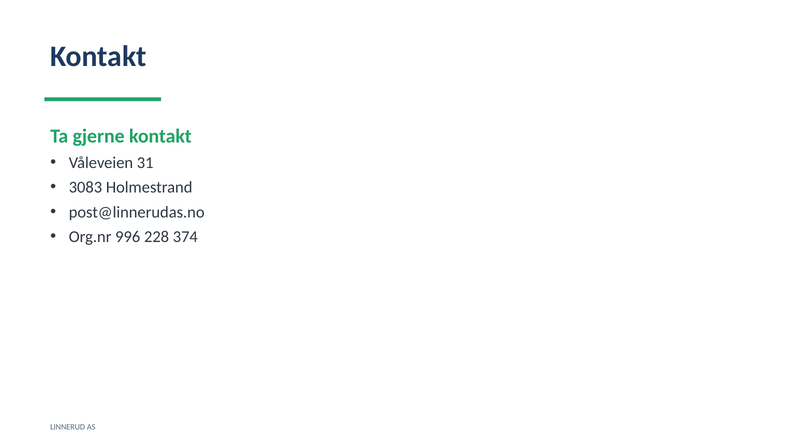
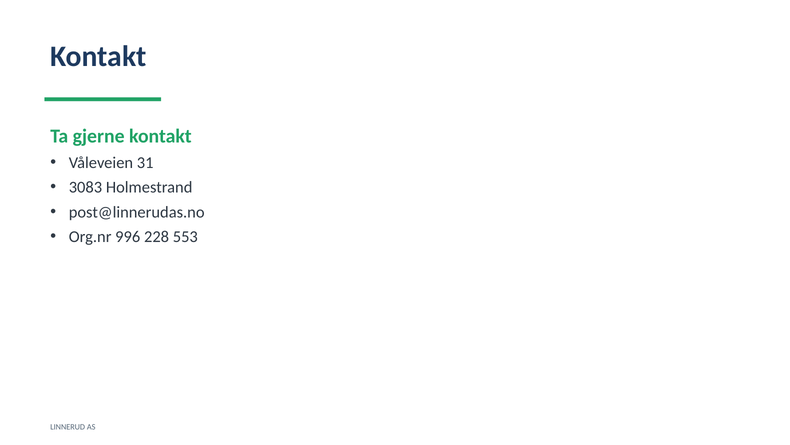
374: 374 -> 553 (185, 237)
